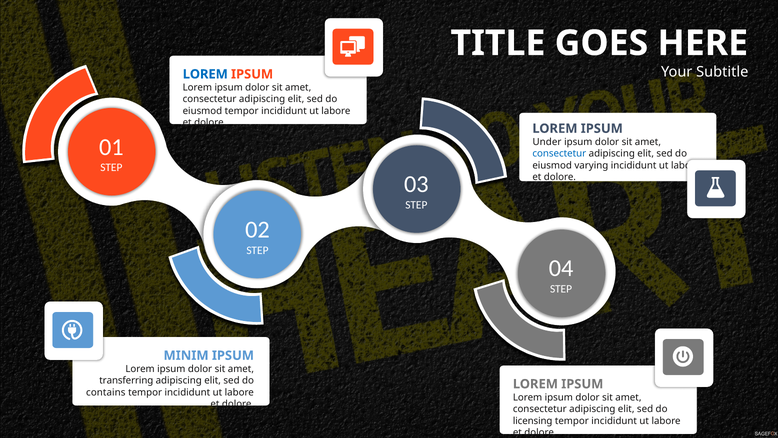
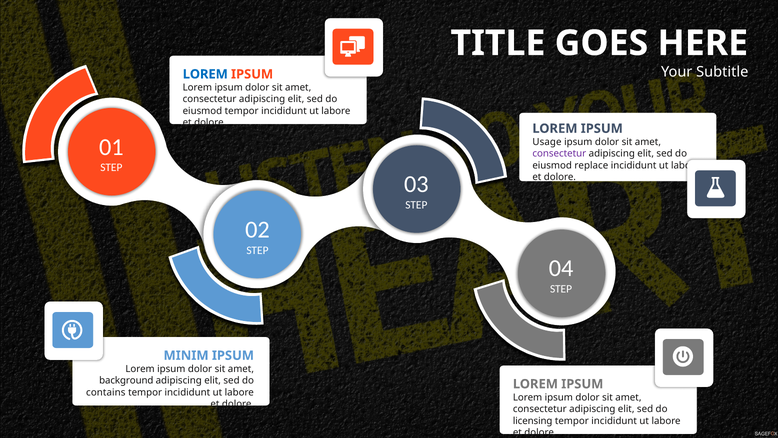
Under: Under -> Usage (547, 142)
consectetur colour: blue -> purple (559, 154)
varying: varying -> replace (591, 165)
transferring: transferring -> background (126, 380)
